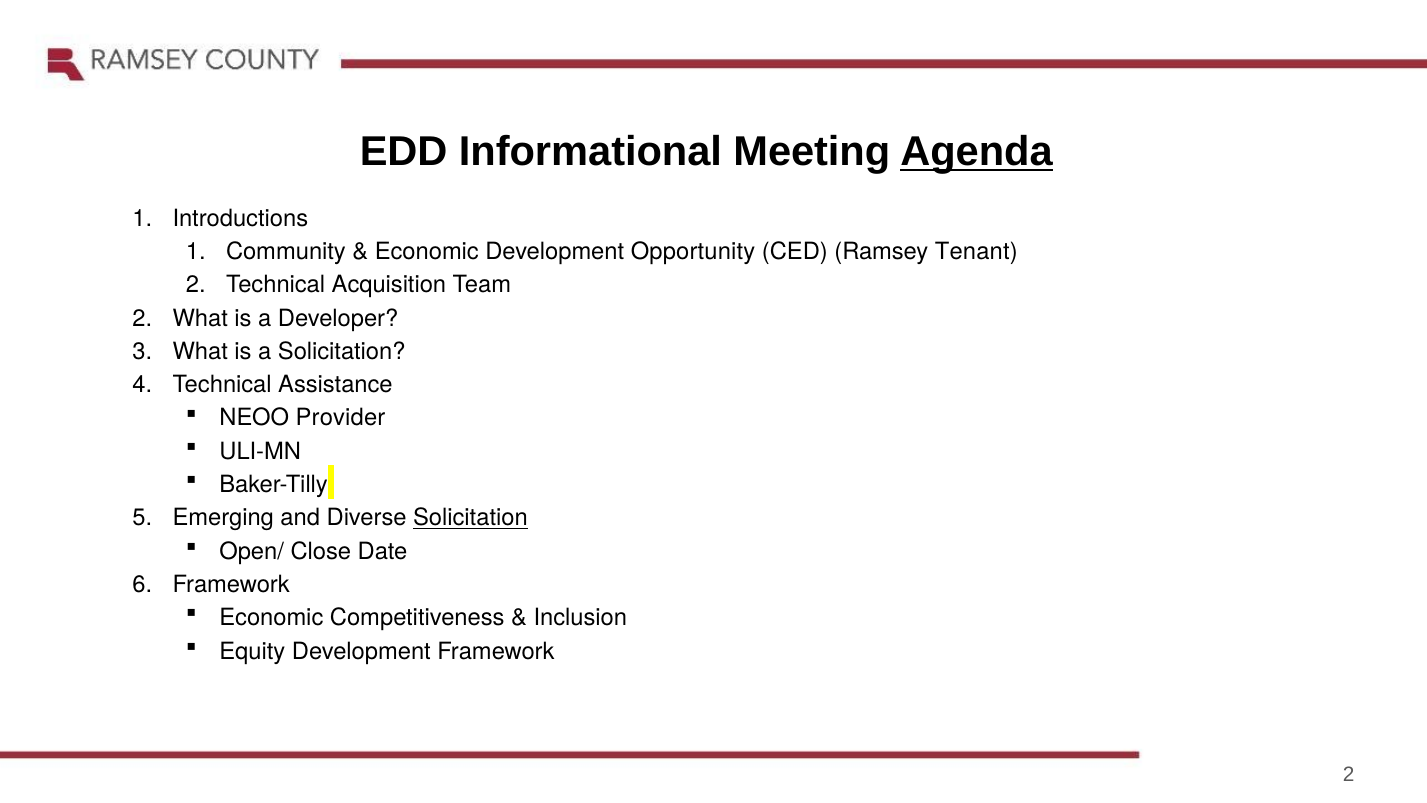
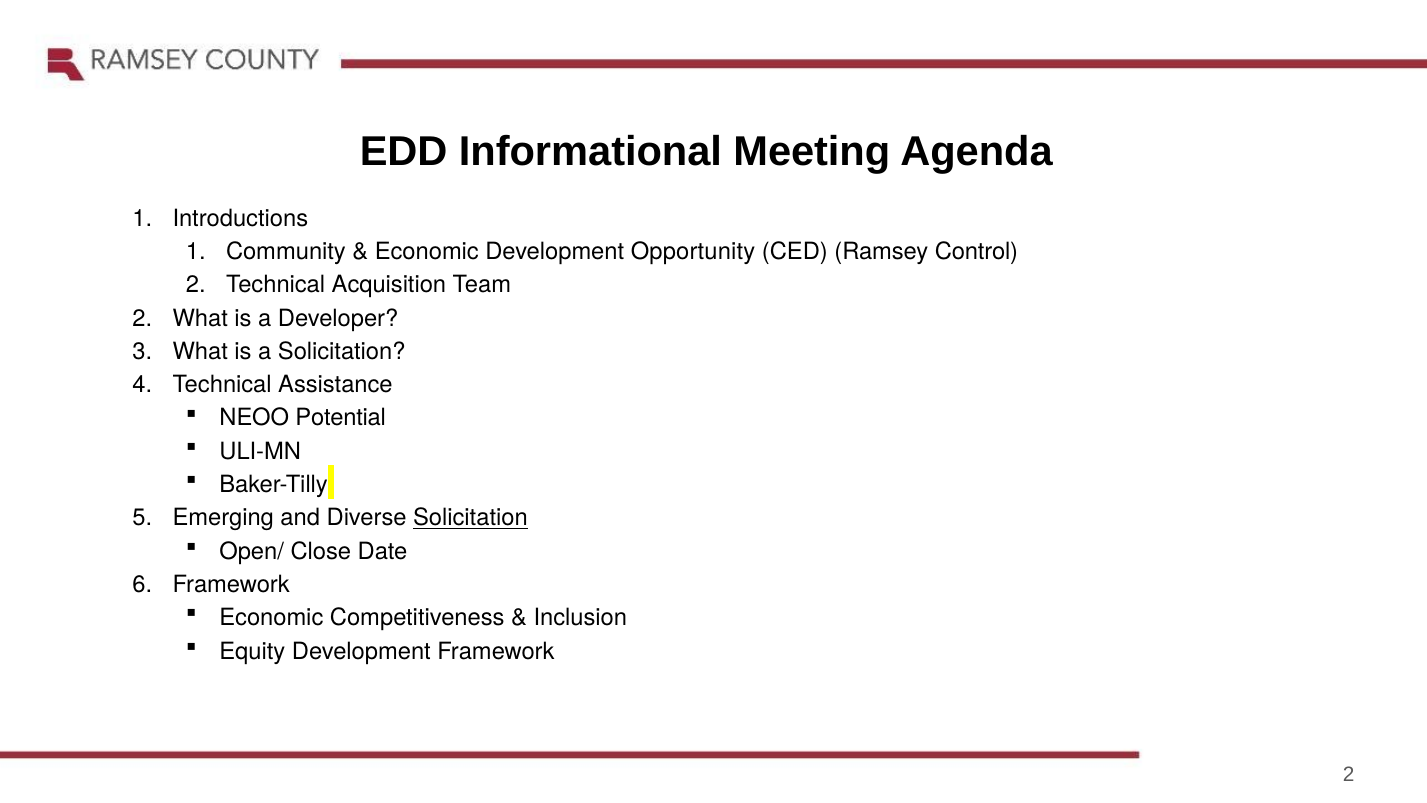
Agenda underline: present -> none (976, 152)
Tenant: Tenant -> Control (976, 252)
Provider: Provider -> Potential (341, 418)
